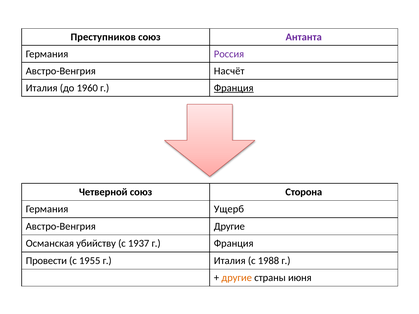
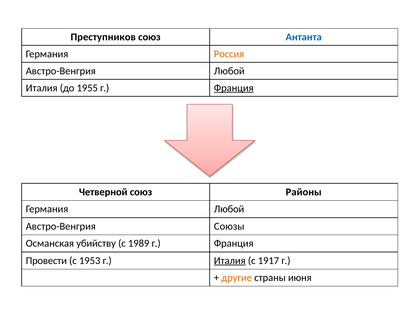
Антанта colour: purple -> blue (304, 37)
Россия colour: purple -> orange (229, 54)
Австро-Венгрия Насчёт: Насчёт -> Любой (229, 71)
1960: 1960 -> 1955 (87, 88)
Сторона: Сторона -> Районы (304, 192)
Германия Ущерб: Ущерб -> Любой (229, 209)
Австро-Венгрия Другие: Другие -> Союзы (229, 226)
1937: 1937 -> 1989 (139, 244)
1955: 1955 -> 1953 (90, 261)
Италия underline: none -> present (230, 261)
1988: 1988 -> 1917 (269, 261)
